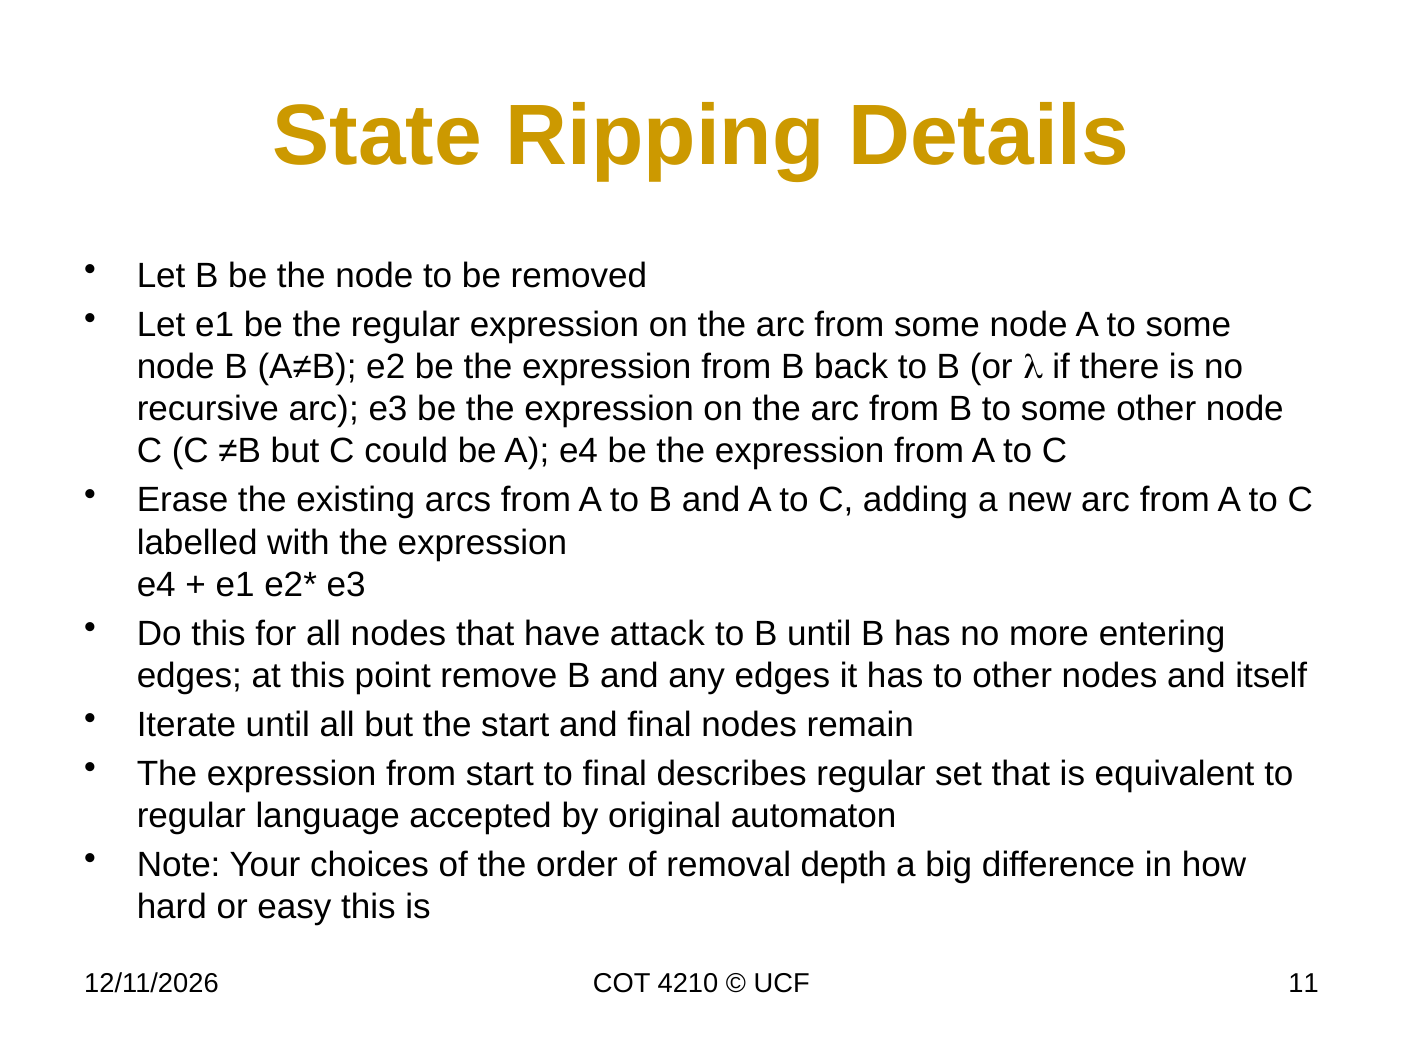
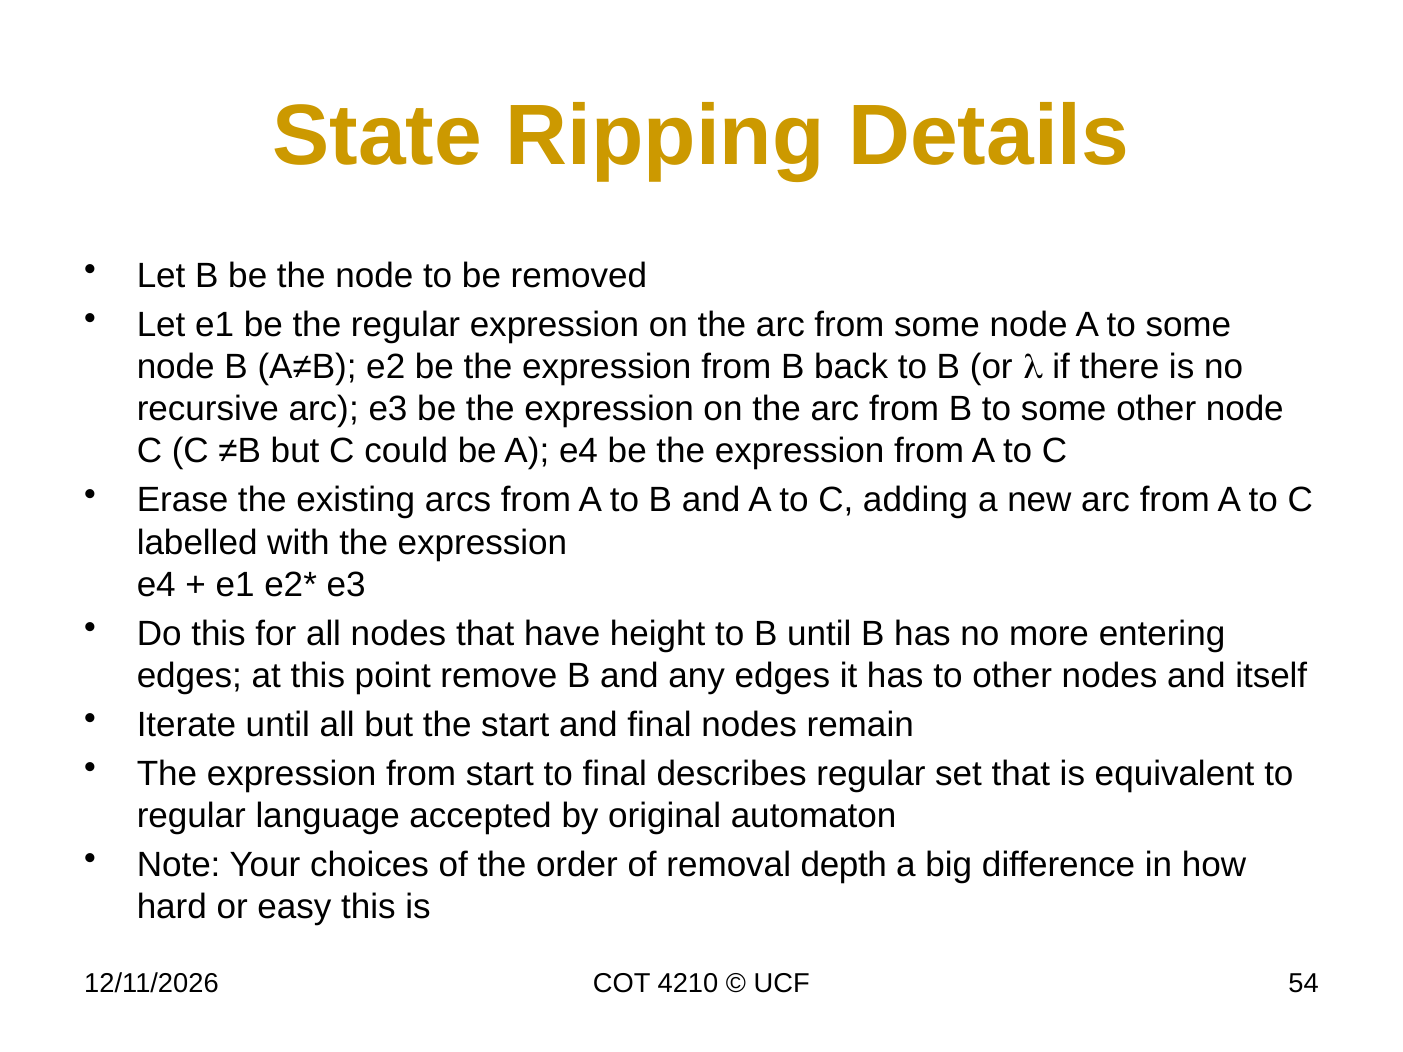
attack: attack -> height (658, 634)
11: 11 -> 54 (1304, 984)
